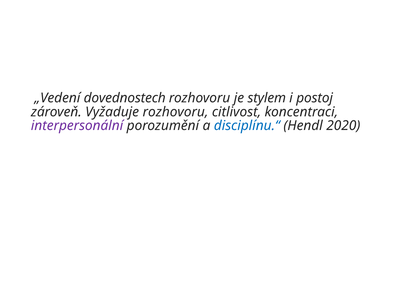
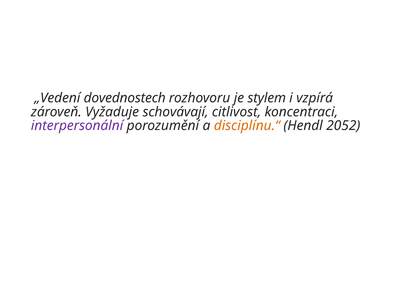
postoj: postoj -> vzpírá (315, 98)
Vyžaduje rozhovoru: rozhovoru -> schovávají (176, 112)
disciplínu.“ colour: blue -> orange (247, 126)
2020: 2020 -> 2052 (343, 126)
